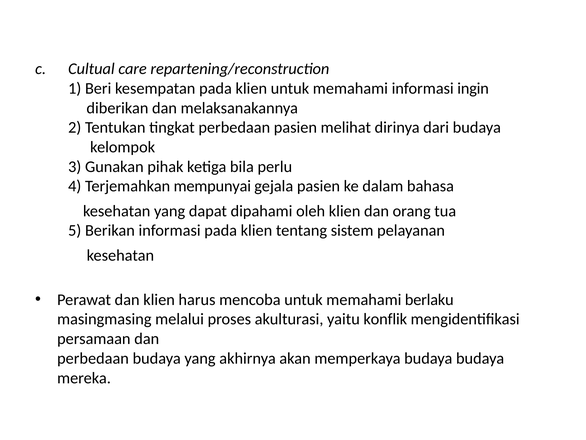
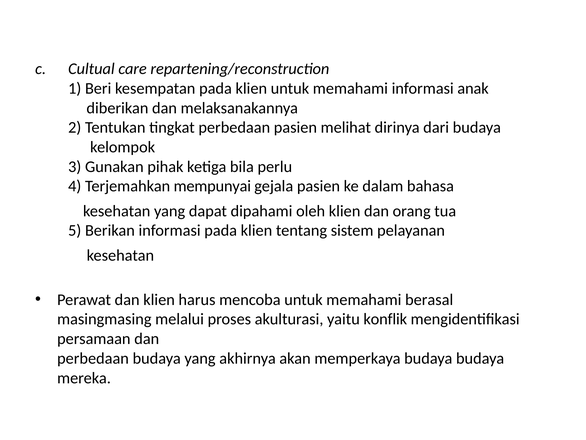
ingin: ingin -> anak (473, 88)
berlaku: berlaku -> berasal (429, 299)
